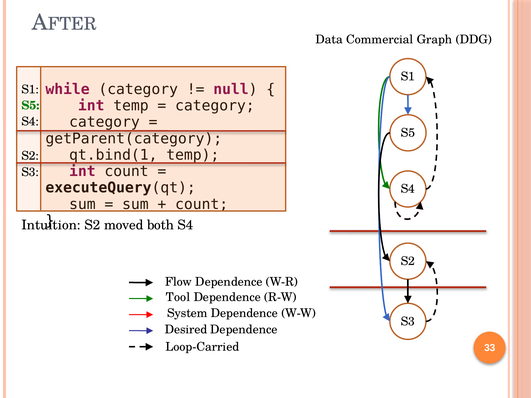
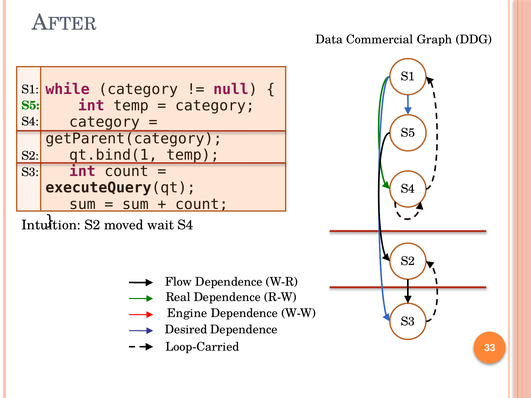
both: both -> wait (161, 225)
Tool: Tool -> Real (178, 297)
System: System -> Engine (187, 314)
